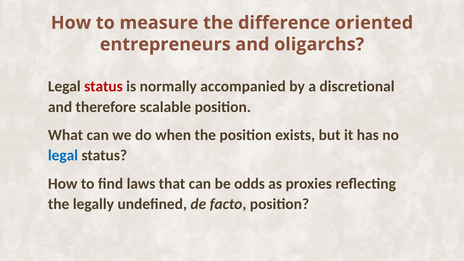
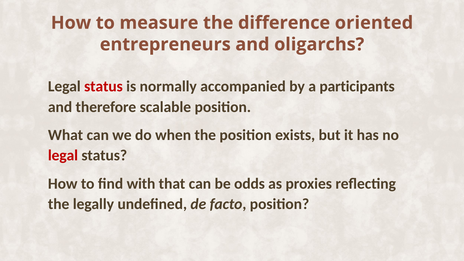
discretional: discretional -> participants (357, 87)
legal colour: blue -> red (63, 155)
laws: laws -> with (141, 184)
